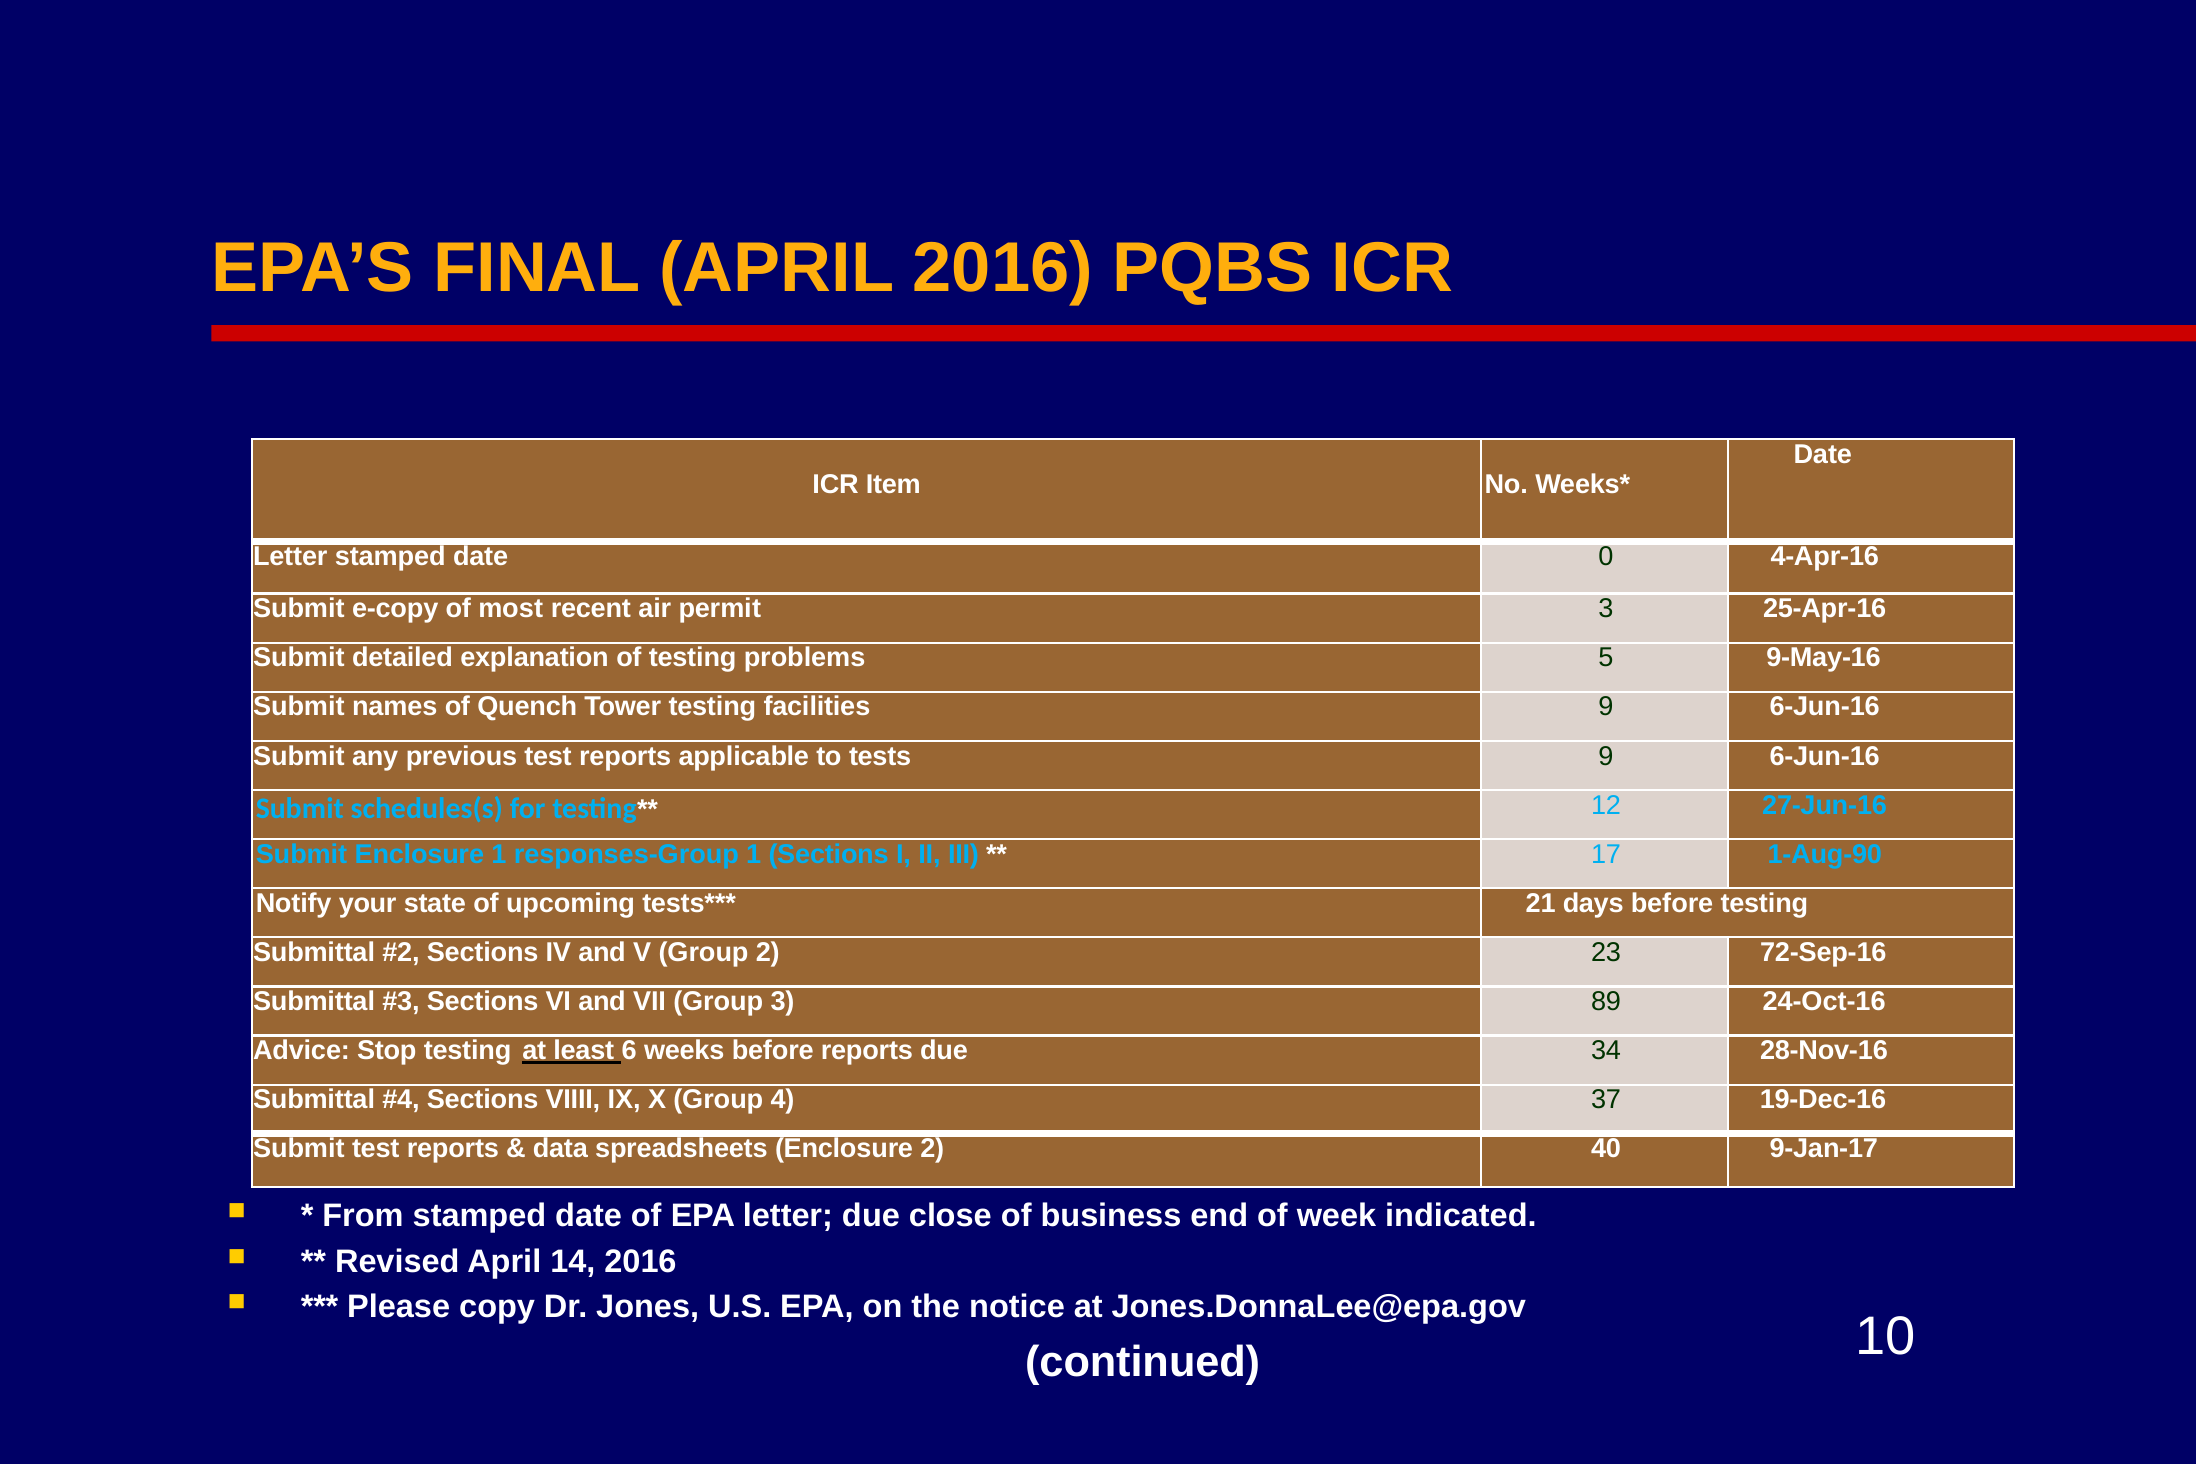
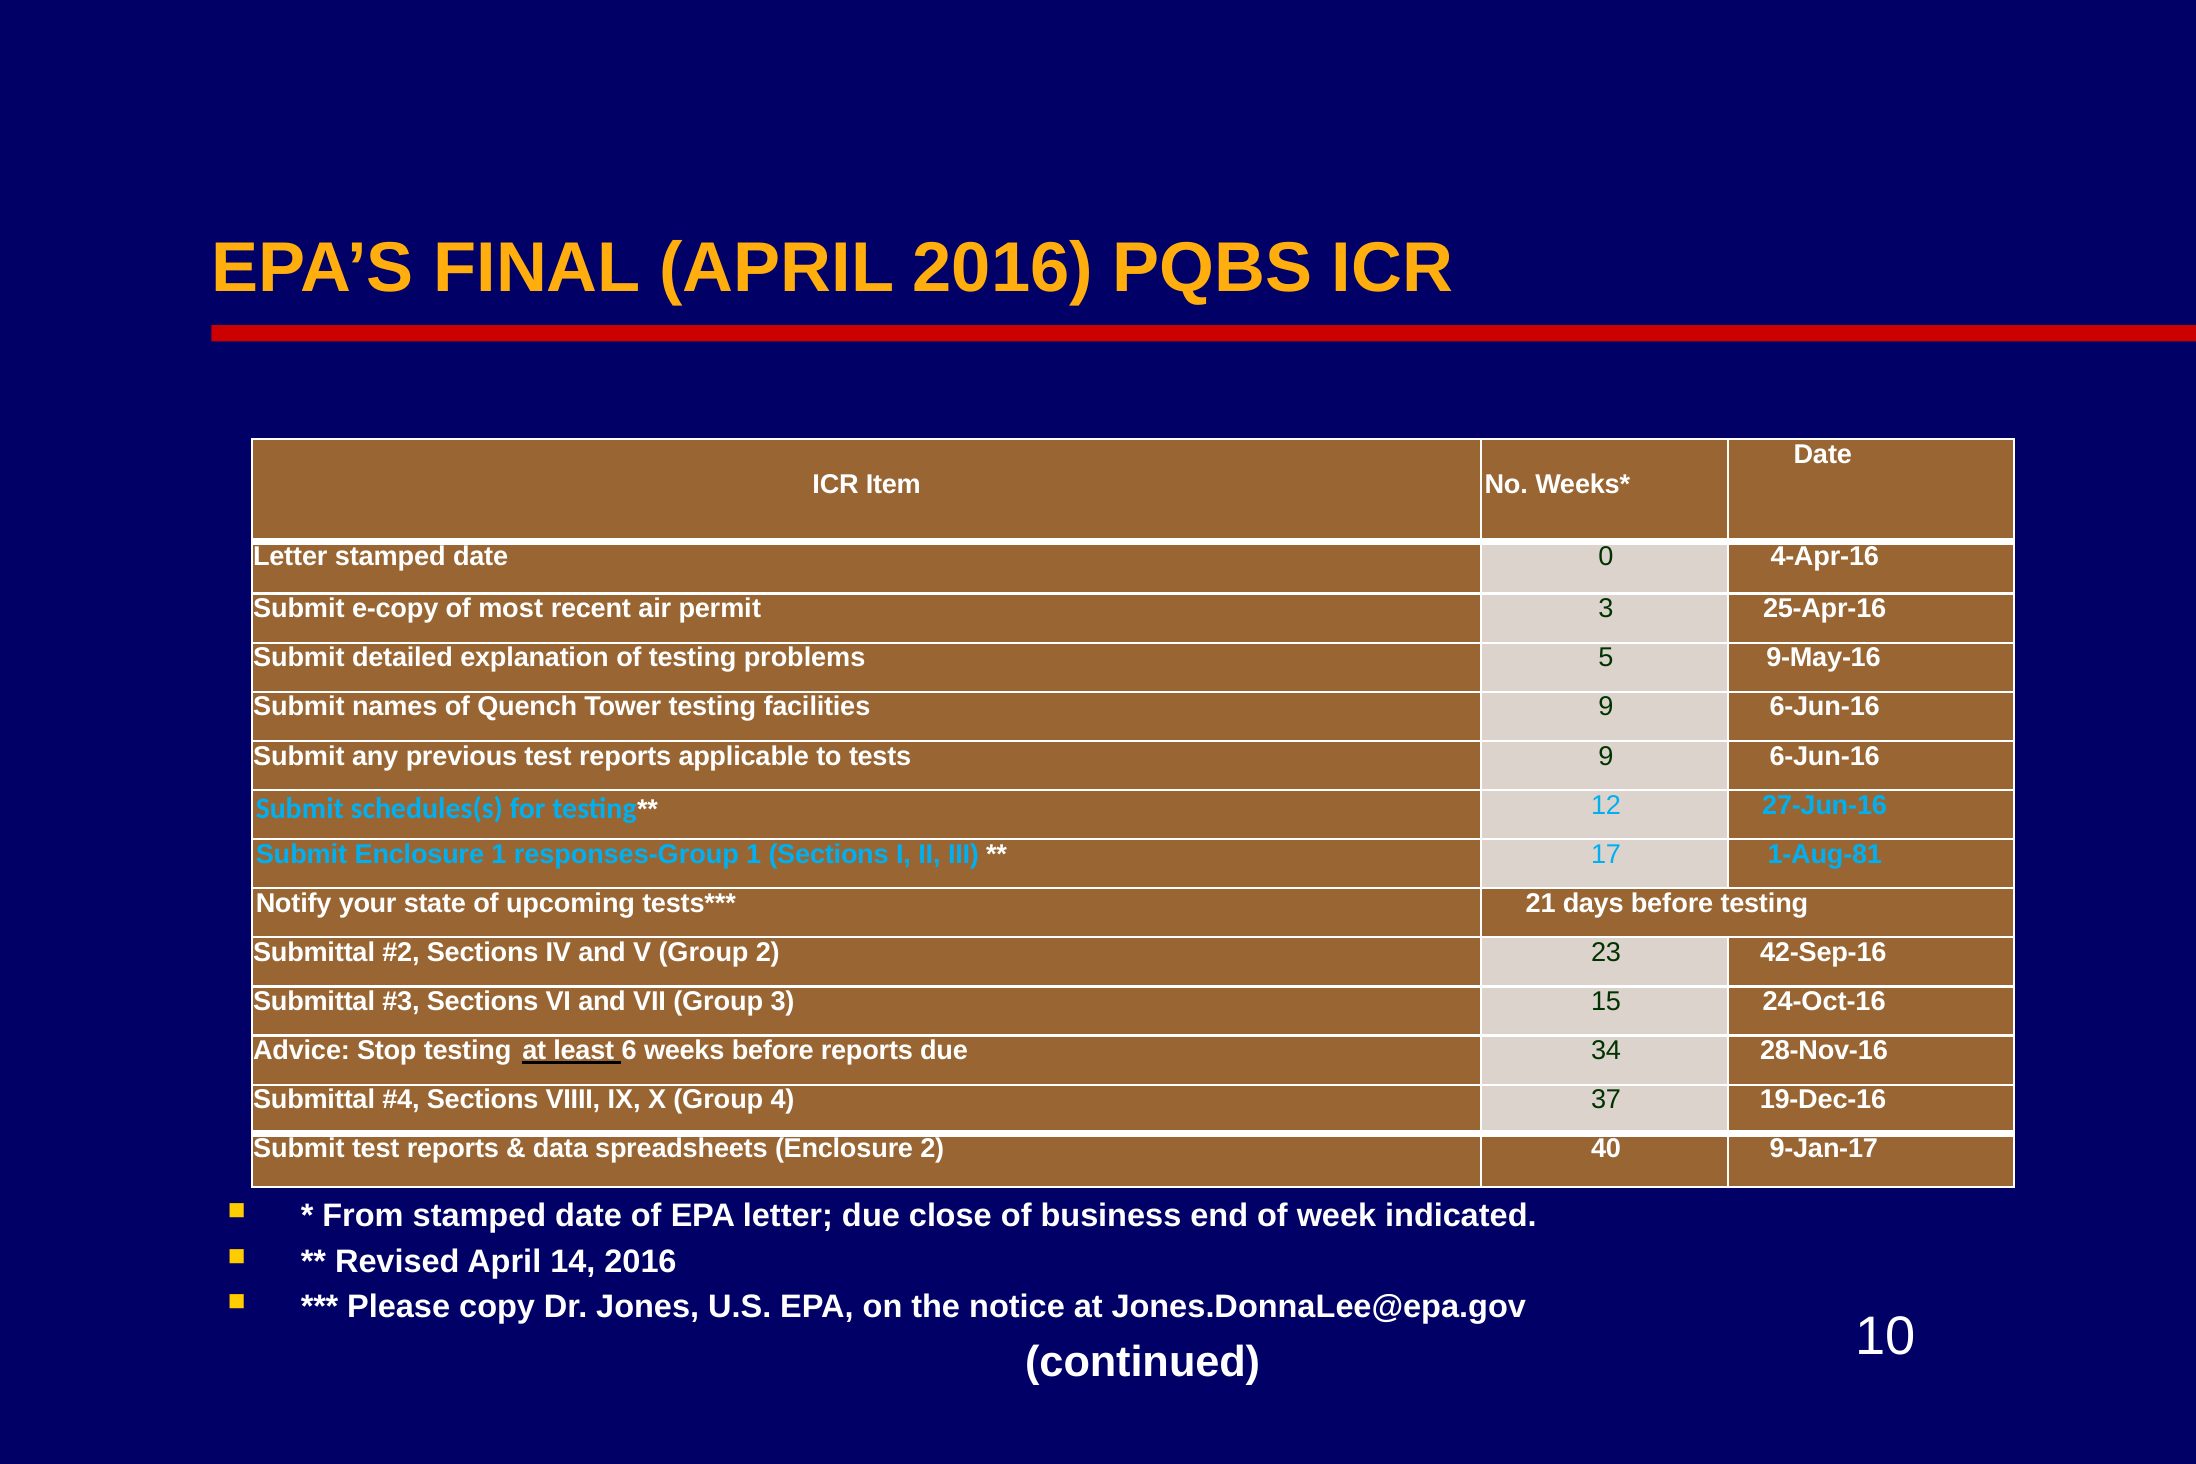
1-Aug-90: 1-Aug-90 -> 1-Aug-81 (1825, 854)
72-Sep-16: 72-Sep-16 -> 42-Sep-16 (1823, 953)
89: 89 -> 15 (1606, 1002)
